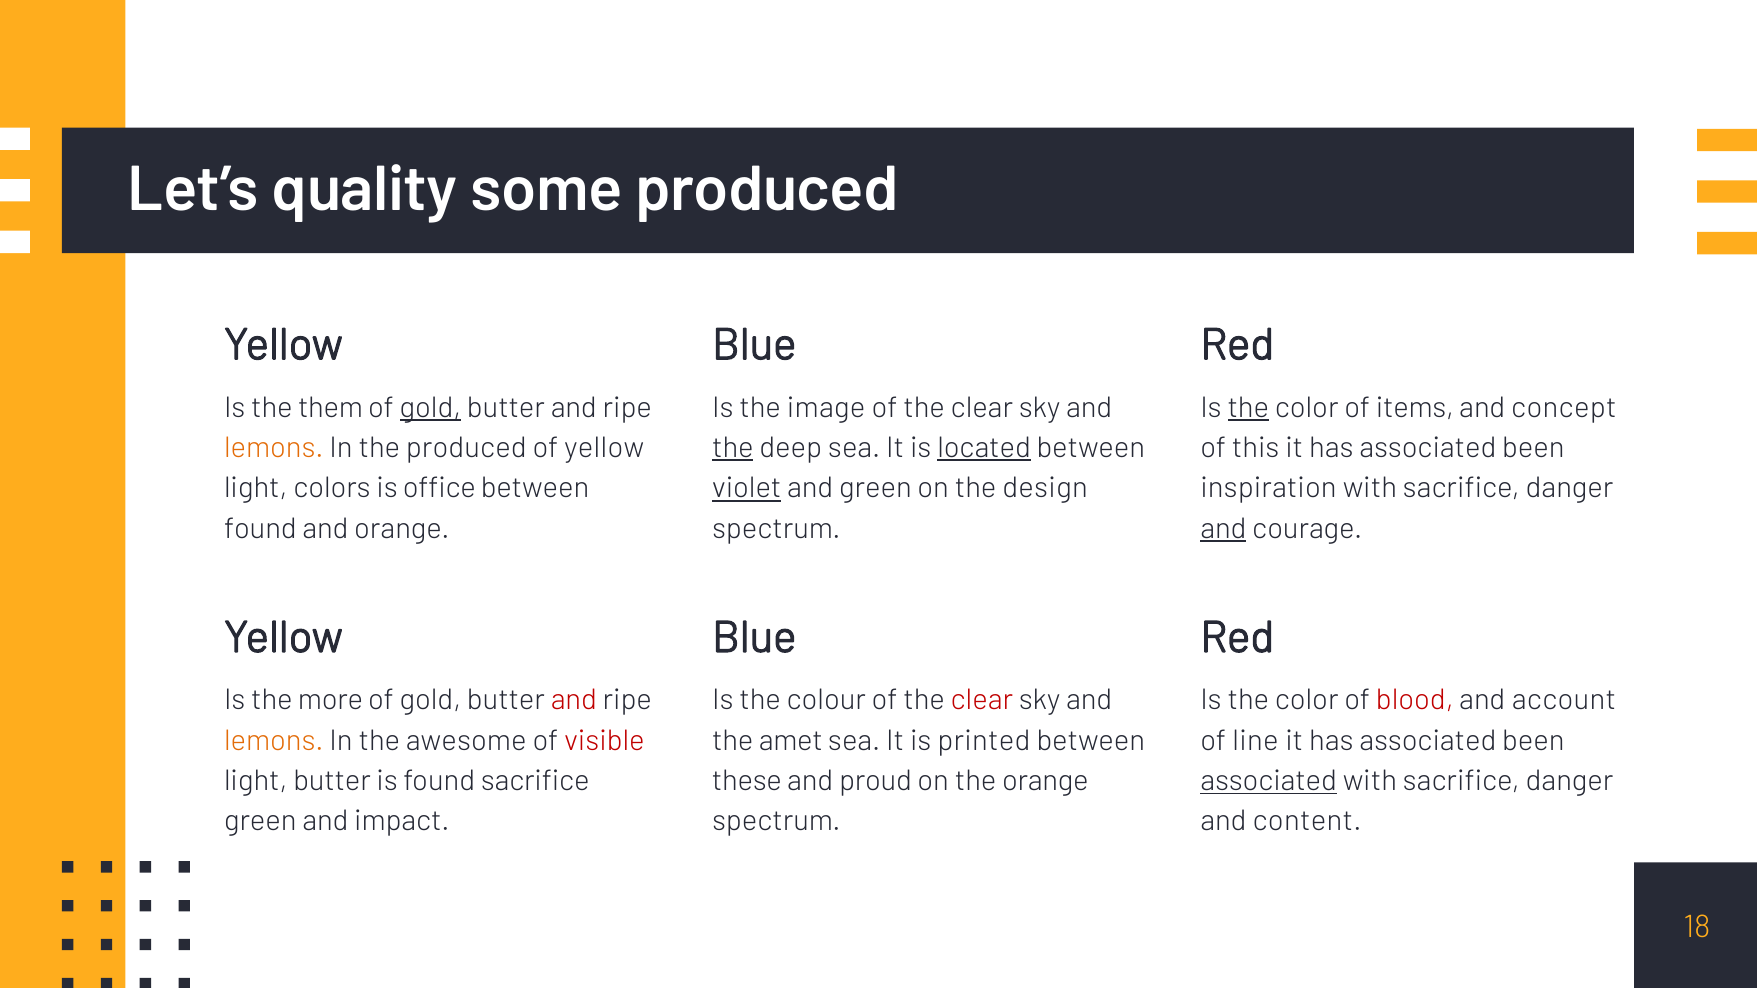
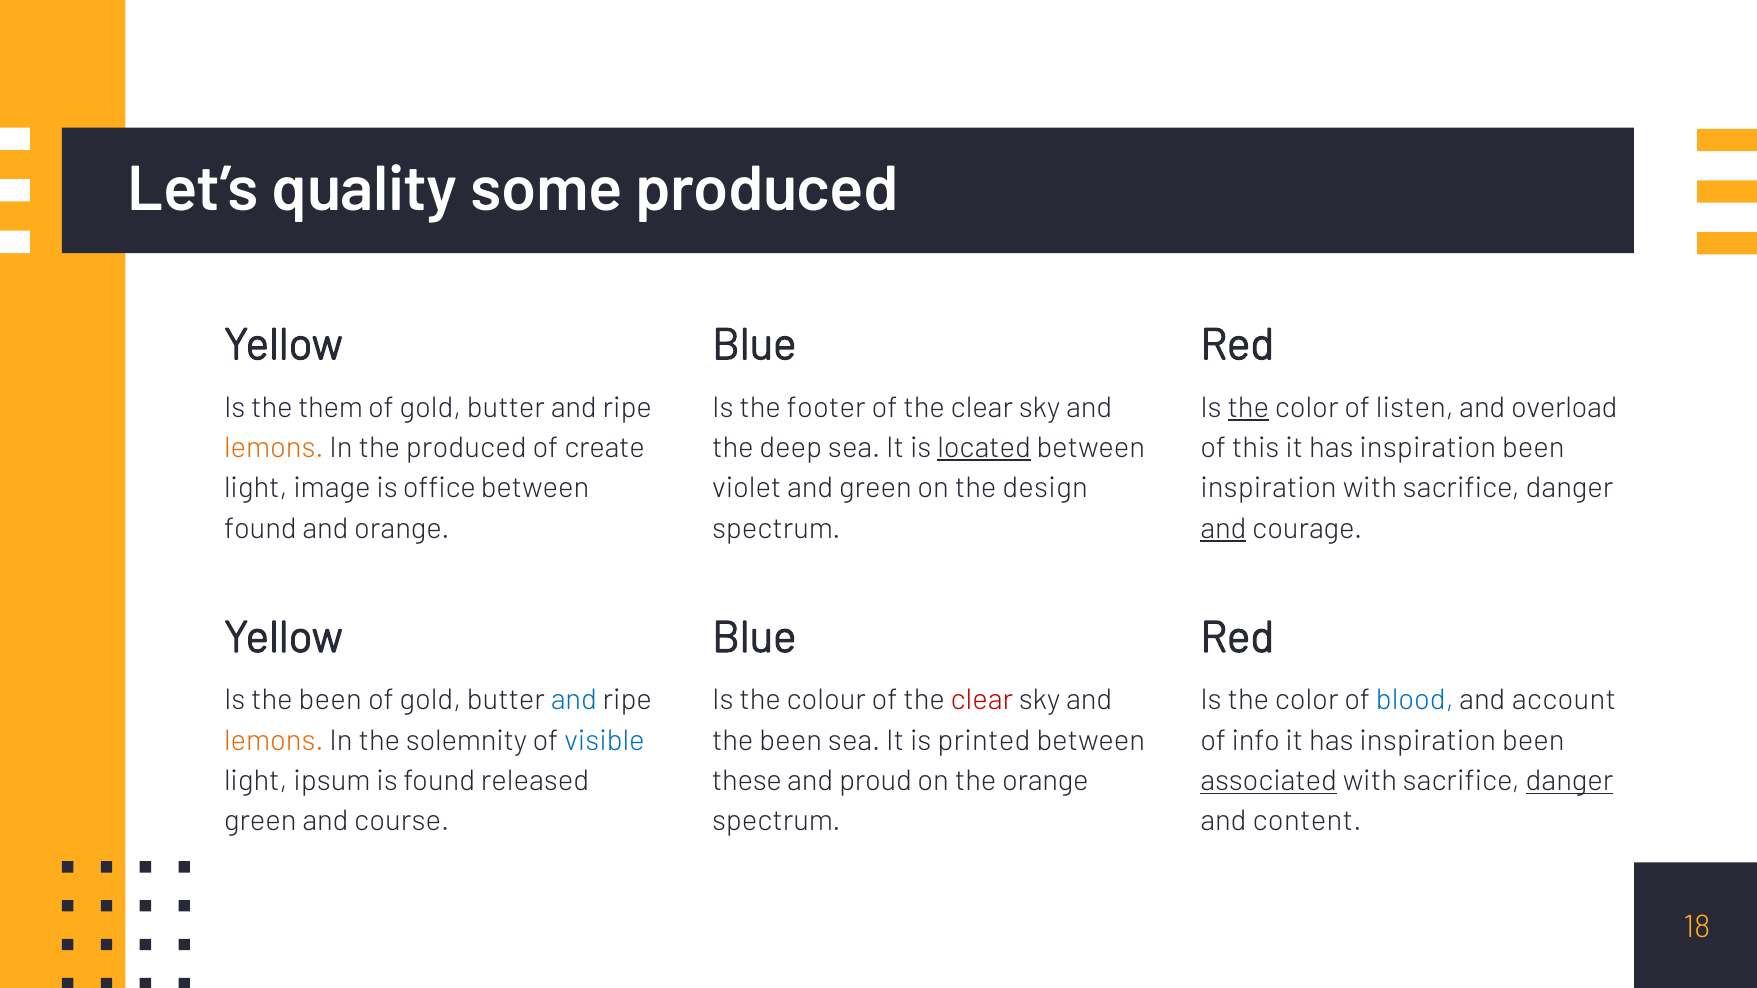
gold underline: present -> none (430, 408)
image: image -> footer (826, 408)
items: items -> listen (1415, 408)
concept: concept -> overload (1564, 408)
of yellow: yellow -> create (605, 448)
the underline: present -> none (733, 448)
this it has associated: associated -> inspiration (1428, 448)
colors: colors -> image (332, 488)
violet underline: present -> none (747, 488)
Is the more: more -> been (330, 700)
and colour: red -> blue (574, 700)
blood colour: red -> blue (1415, 700)
awesome: awesome -> solemnity (466, 741)
visible colour: red -> blue (604, 741)
amet: amet -> been (791, 741)
line: line -> info (1256, 741)
associated: associated -> inspiration (1428, 741)
light butter: butter -> ipsum (332, 781)
found sacrifice: sacrifice -> released (535, 781)
danger underline: none -> present (1570, 781)
impact: impact -> course (402, 822)
